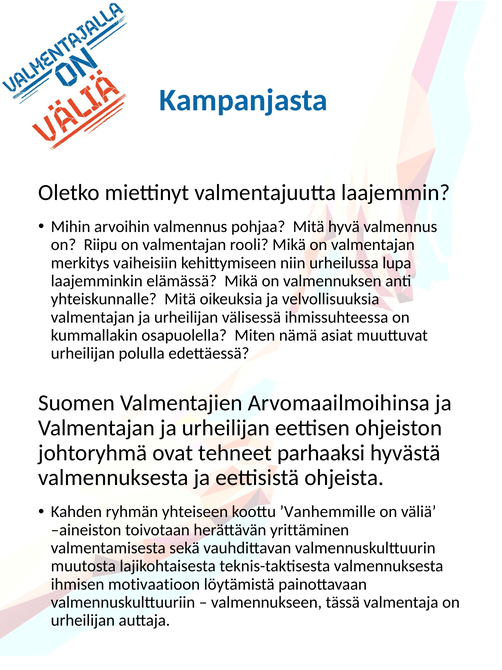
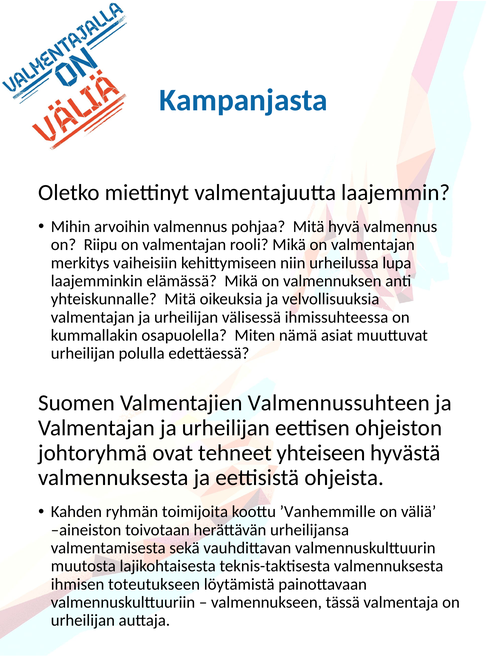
Arvomaailmoihinsa: Arvomaailmoihinsa -> Valmennussuhteen (339, 403)
parhaaksi: parhaaksi -> yhteiseen (321, 452)
yhteiseen: yhteiseen -> toimijoita (195, 511)
yrittäminen: yrittäminen -> urheilijansa (310, 529)
motivaatioon: motivaatioon -> toteutukseen (154, 584)
